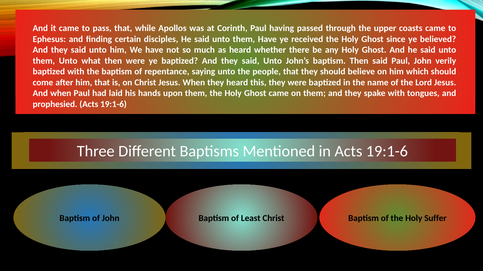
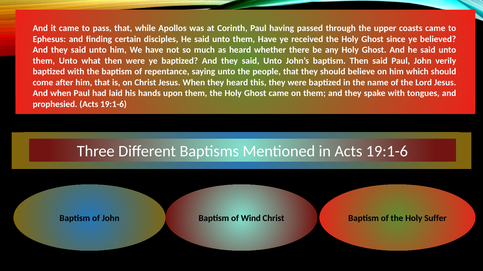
Least: Least -> Wind (251, 219)
